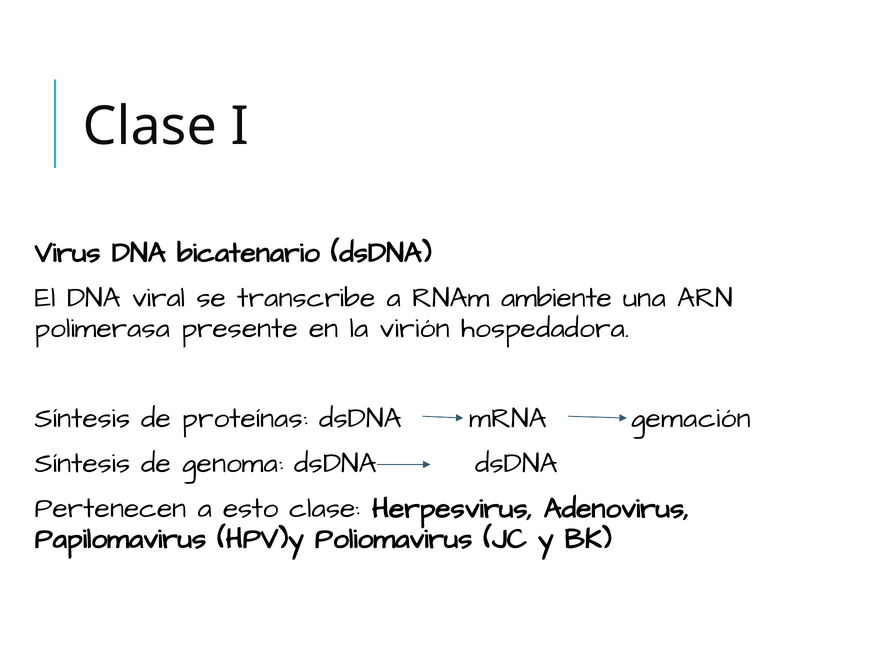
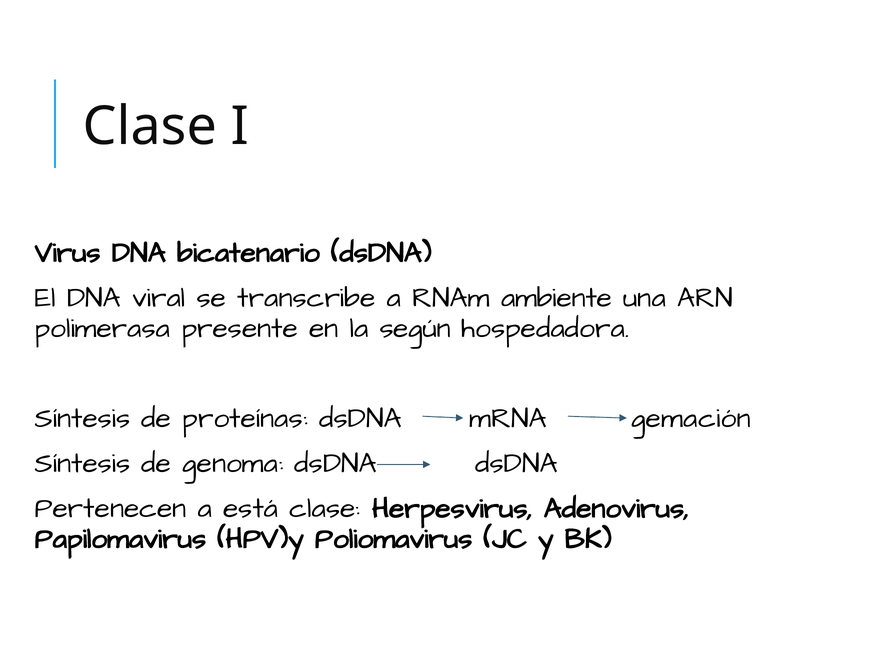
virión: virión -> según (415, 328)
esto: esto -> está (251, 508)
